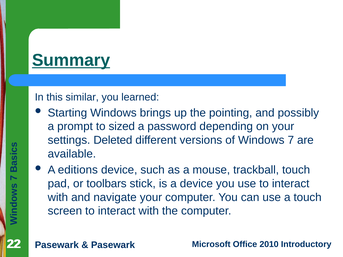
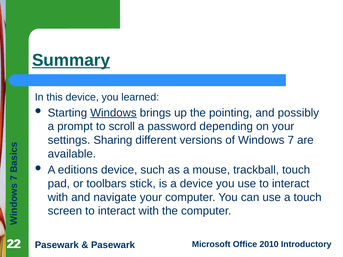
this similar: similar -> device (82, 97)
Windows underline: none -> present (113, 113)
sized: sized -> scroll (122, 127)
Deleted: Deleted -> Sharing (113, 140)
